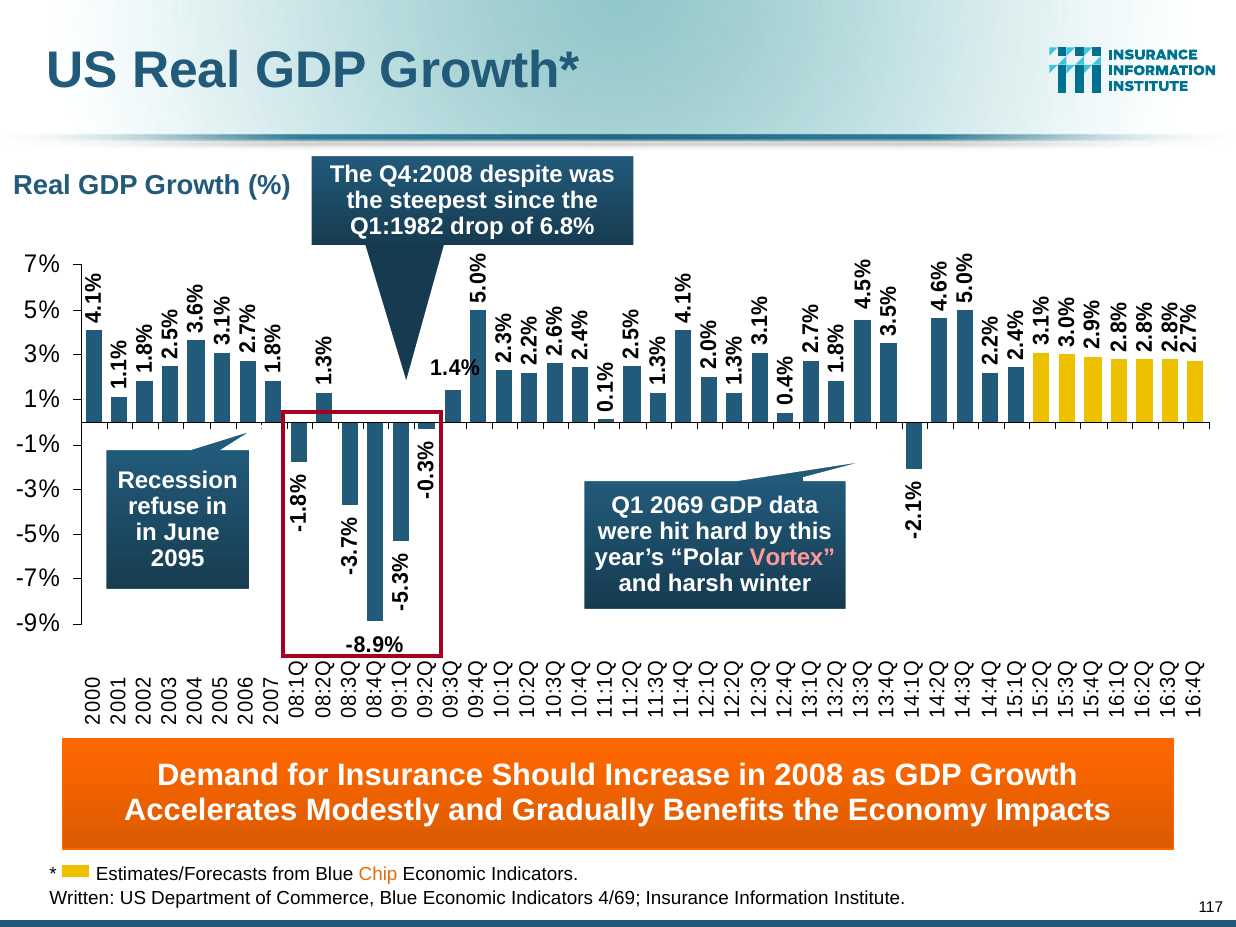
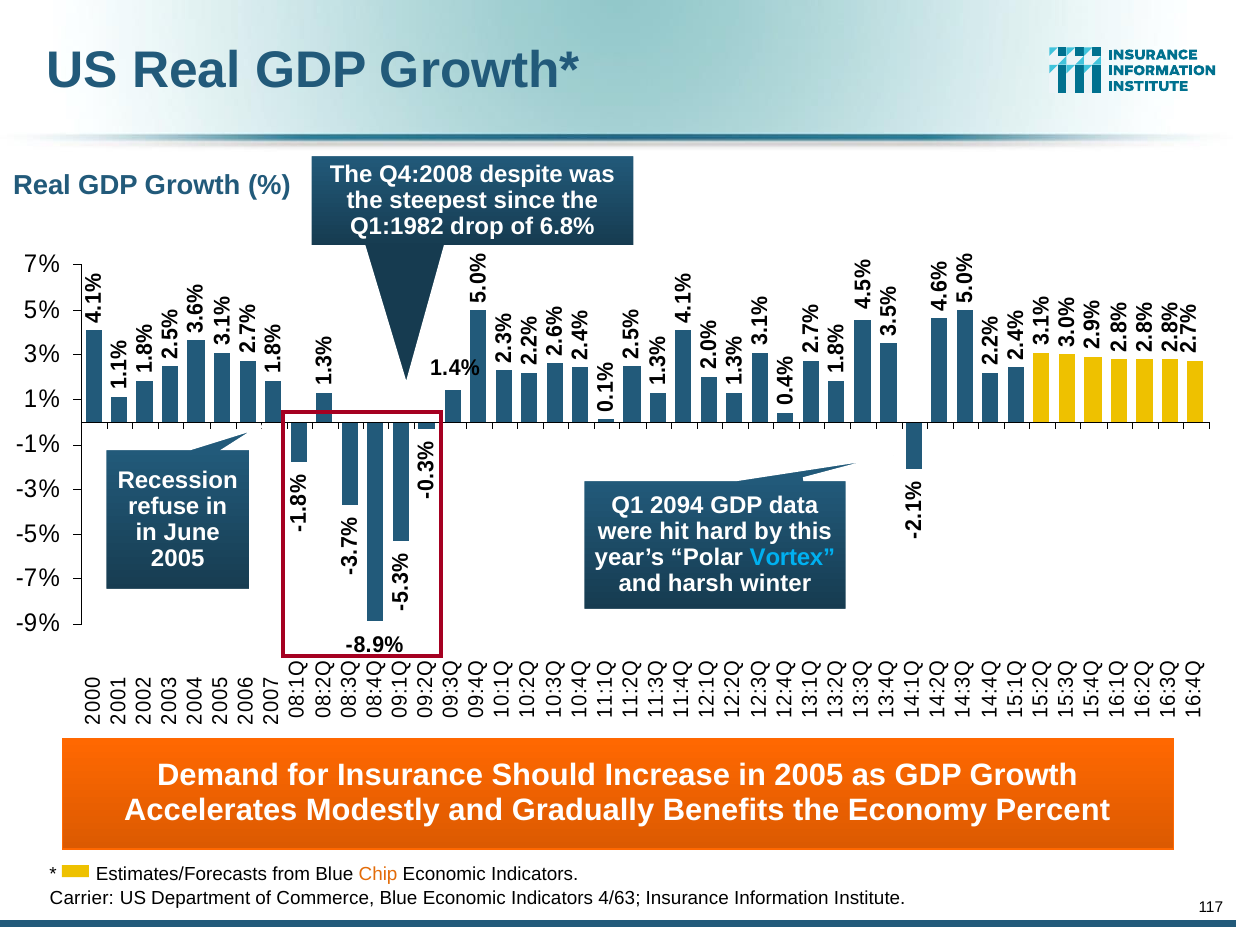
2069: 2069 -> 2094 (677, 506)
Vortex colour: pink -> light blue (792, 558)
2095: 2095 -> 2005 (178, 558)
in 2008: 2008 -> 2005 (809, 775)
Impacts: Impacts -> Percent (1053, 810)
Written: Written -> Carrier (82, 898)
4/69: 4/69 -> 4/63 (619, 898)
